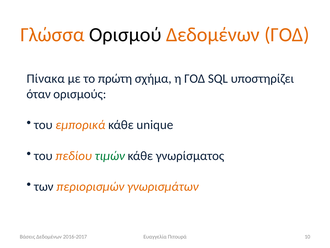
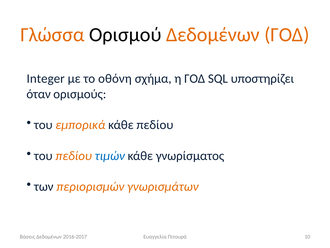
Πίνακα: Πίνακα -> Integer (46, 78)
πρώτη: πρώτη -> οθόνη (115, 78)
κάθε unique: unique -> πεδίου (155, 125)
τιμών colour: green -> blue (110, 156)
